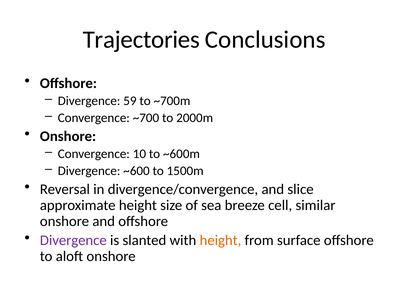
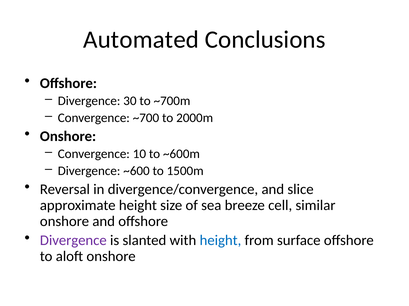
Trajectories: Trajectories -> Automated (141, 40)
59: 59 -> 30 (130, 101)
height colour: orange -> blue (220, 241)
